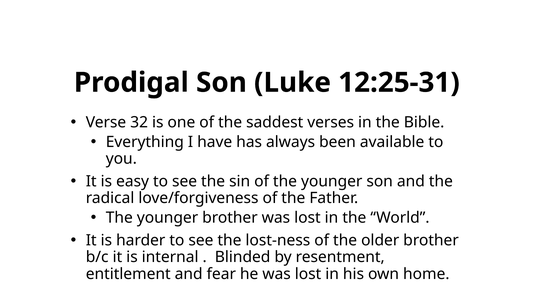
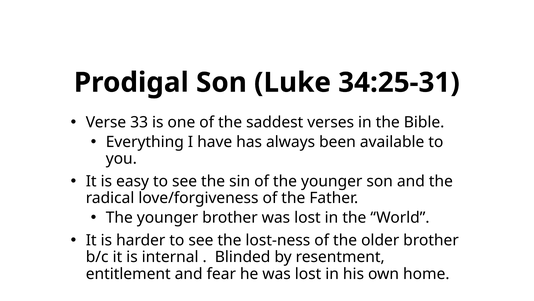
12:25-31: 12:25-31 -> 34:25-31 (399, 82)
32: 32 -> 33 (139, 122)
